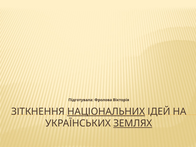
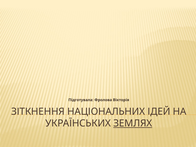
НАЦІОНАЛЬНИХ underline: present -> none (106, 112)
